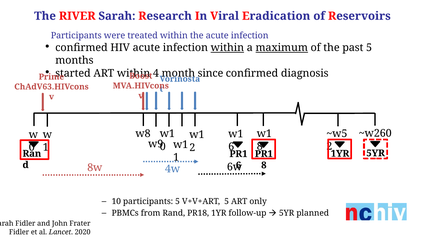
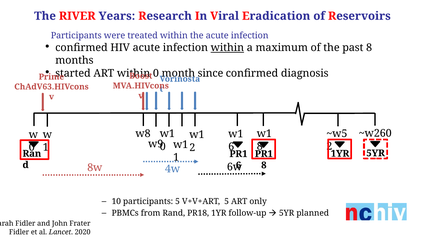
RIVER Sarah: Sarah -> Years (117, 16)
maximum underline: present -> none (282, 48)
past 5: 5 -> 8 (369, 48)
4: 4 -> 0 (156, 73)
